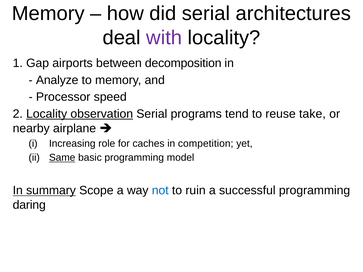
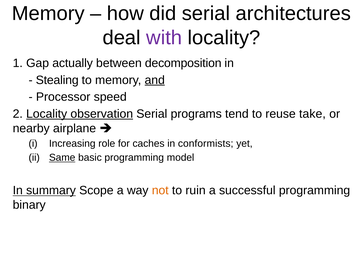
airports: airports -> actually (73, 63)
Analyze: Analyze -> Stealing (57, 80)
and underline: none -> present (155, 80)
competition: competition -> conformists (206, 144)
not colour: blue -> orange (160, 191)
daring: daring -> binary (29, 205)
